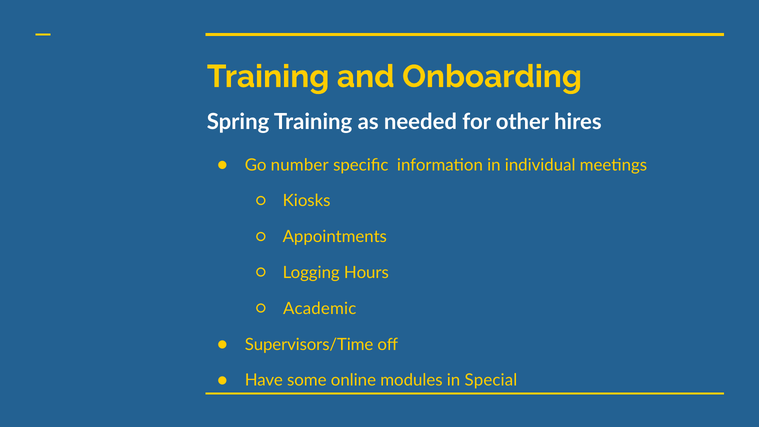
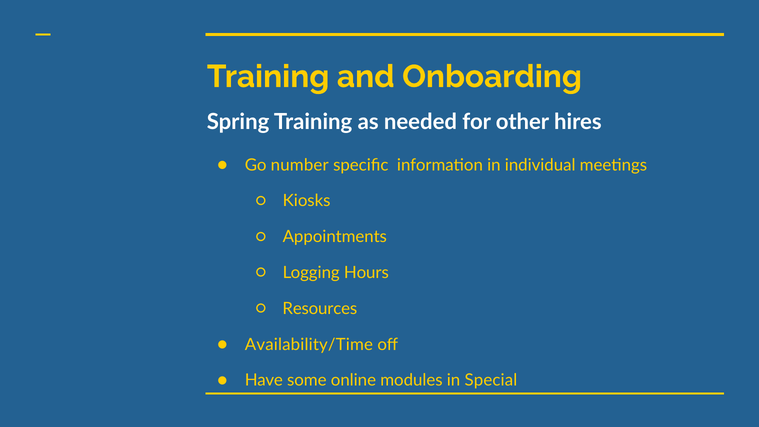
Academic: Academic -> Resources (320, 309)
Supervisors/Time: Supervisors/Time -> Availability/Time (309, 344)
